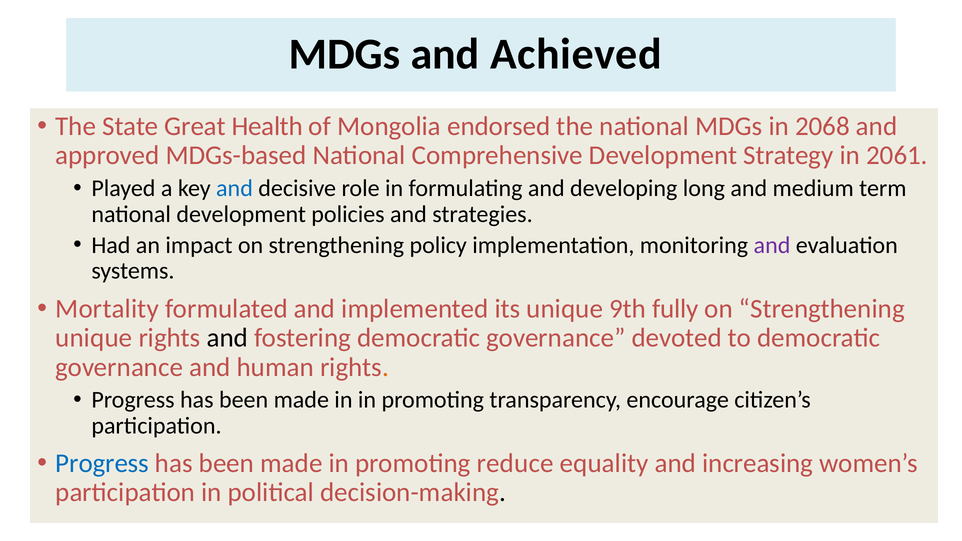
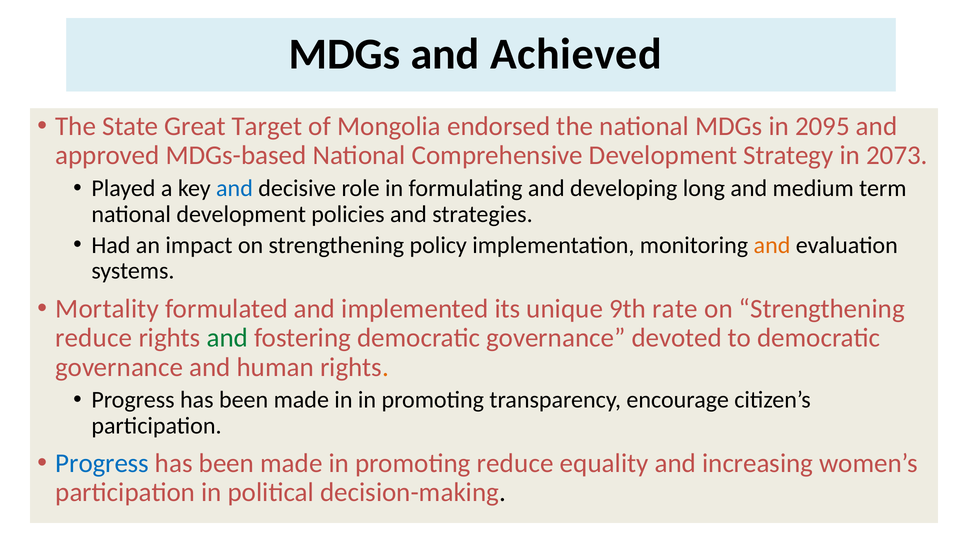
Health: Health -> Target (267, 126)
2068: 2068 -> 2095 (822, 126)
2061: 2061 -> 2073 (897, 156)
and colour: purple -> orange (772, 245)
fully: fully -> rate (675, 309)
unique: unique -> reduce (94, 338)
and colour: black -> green (227, 338)
